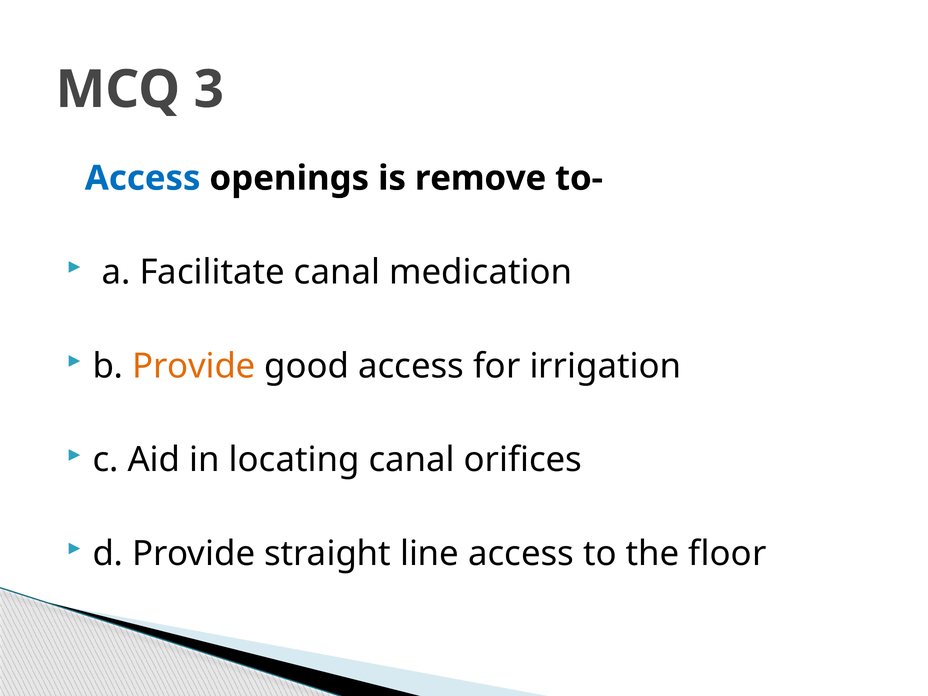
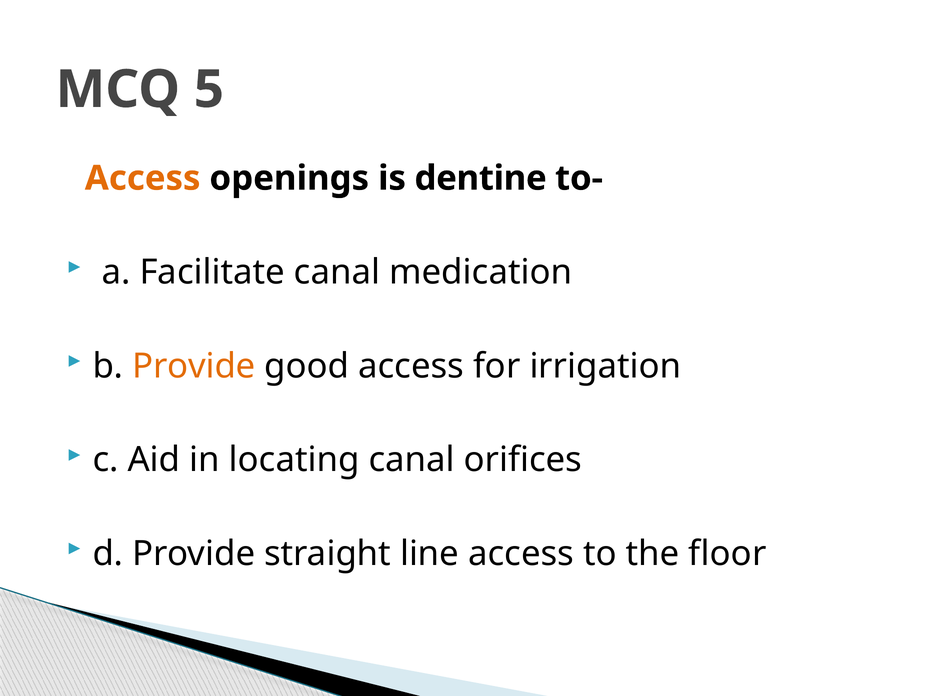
3: 3 -> 5 (209, 90)
Access colour: blue -> orange (143, 178)
remove: remove -> dentine (481, 178)
